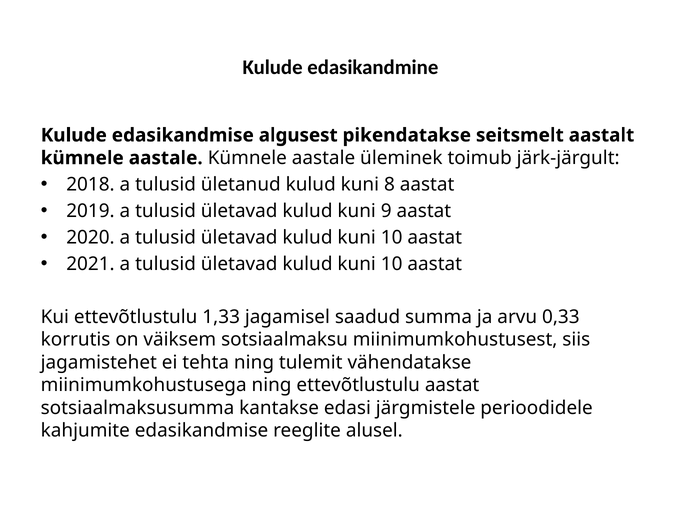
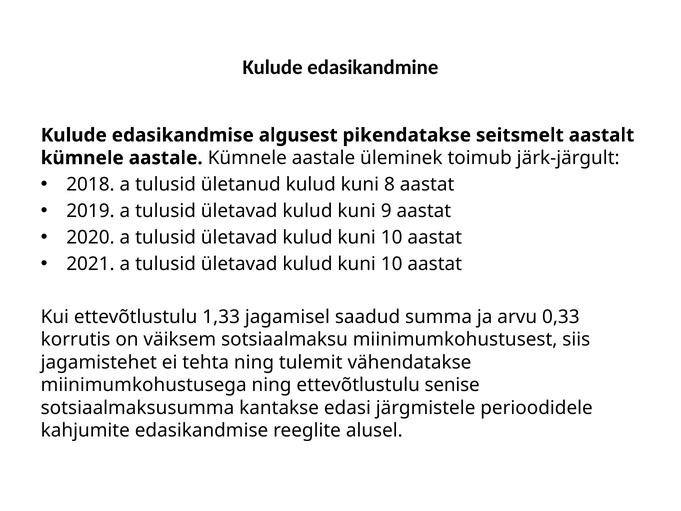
ettevõtlustulu aastat: aastat -> senise (452, 385)
